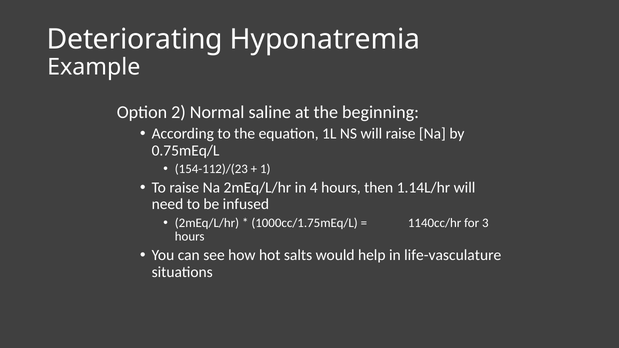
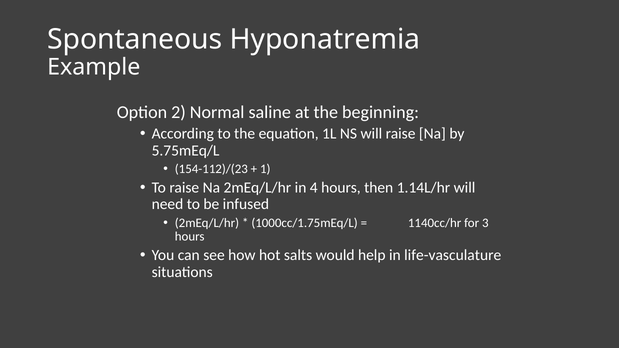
Deteriorating: Deteriorating -> Spontaneous (135, 39)
0.75mEq/L: 0.75mEq/L -> 5.75mEq/L (186, 151)
